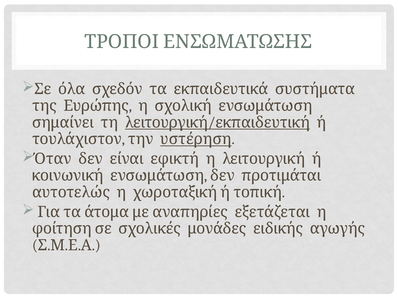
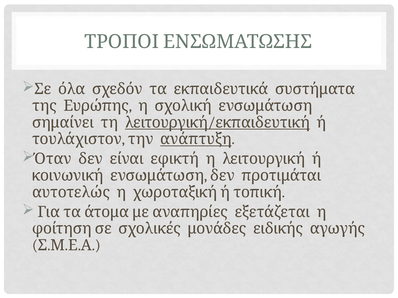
υστέρηση: υστέρηση -> ανάπτυξη (196, 139)
